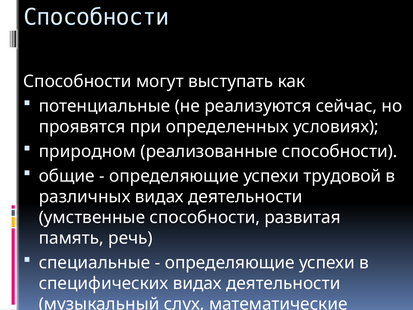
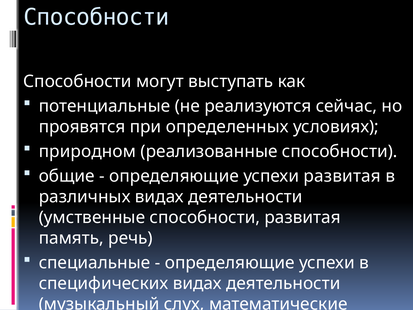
успехи трудовой: трудовой -> развитая (342, 176)
